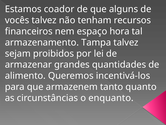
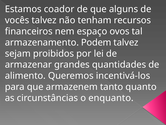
hora: hora -> ovos (120, 31)
Tampa: Tampa -> Podem (96, 42)
